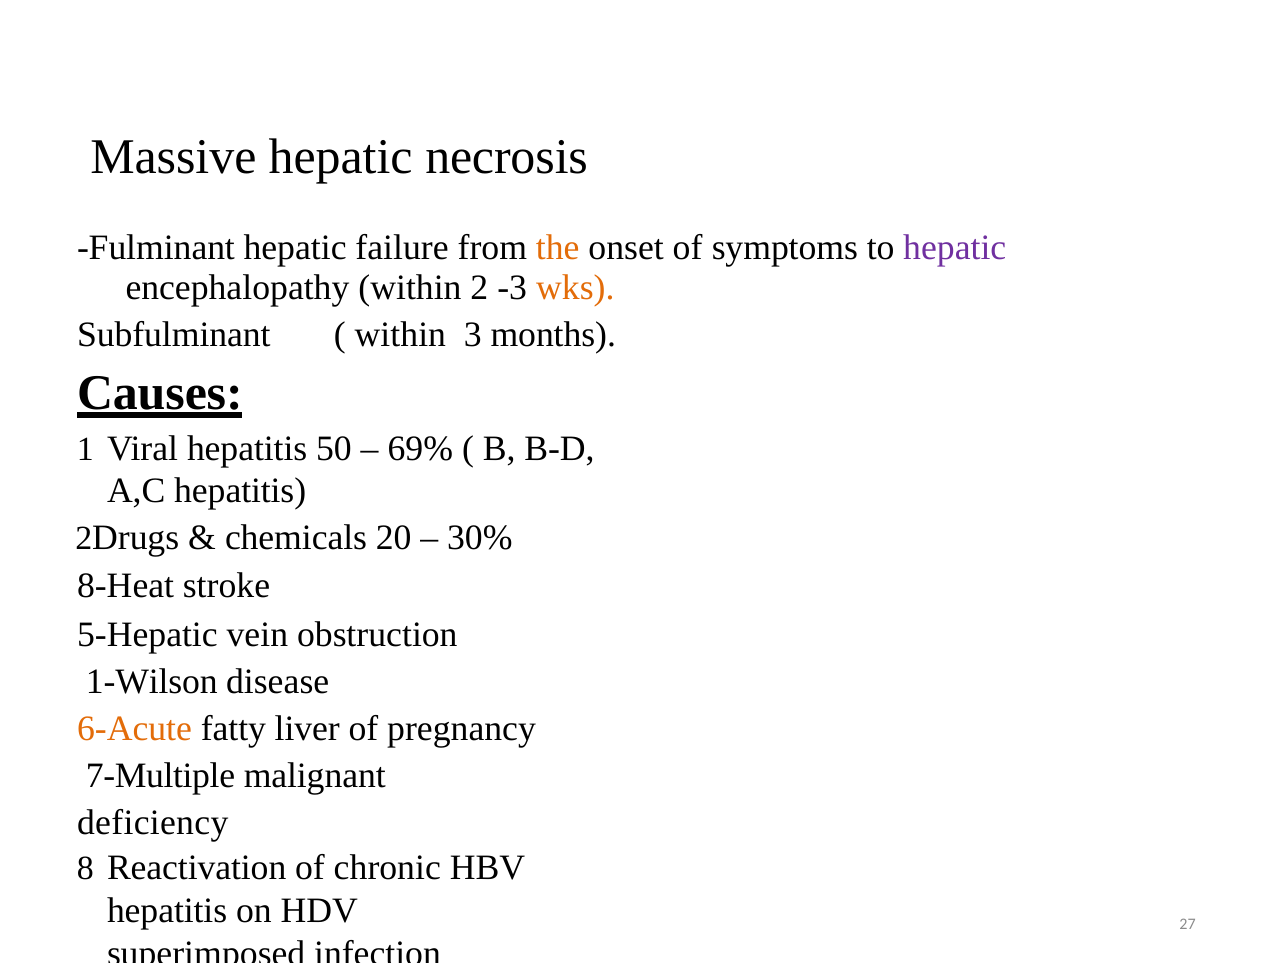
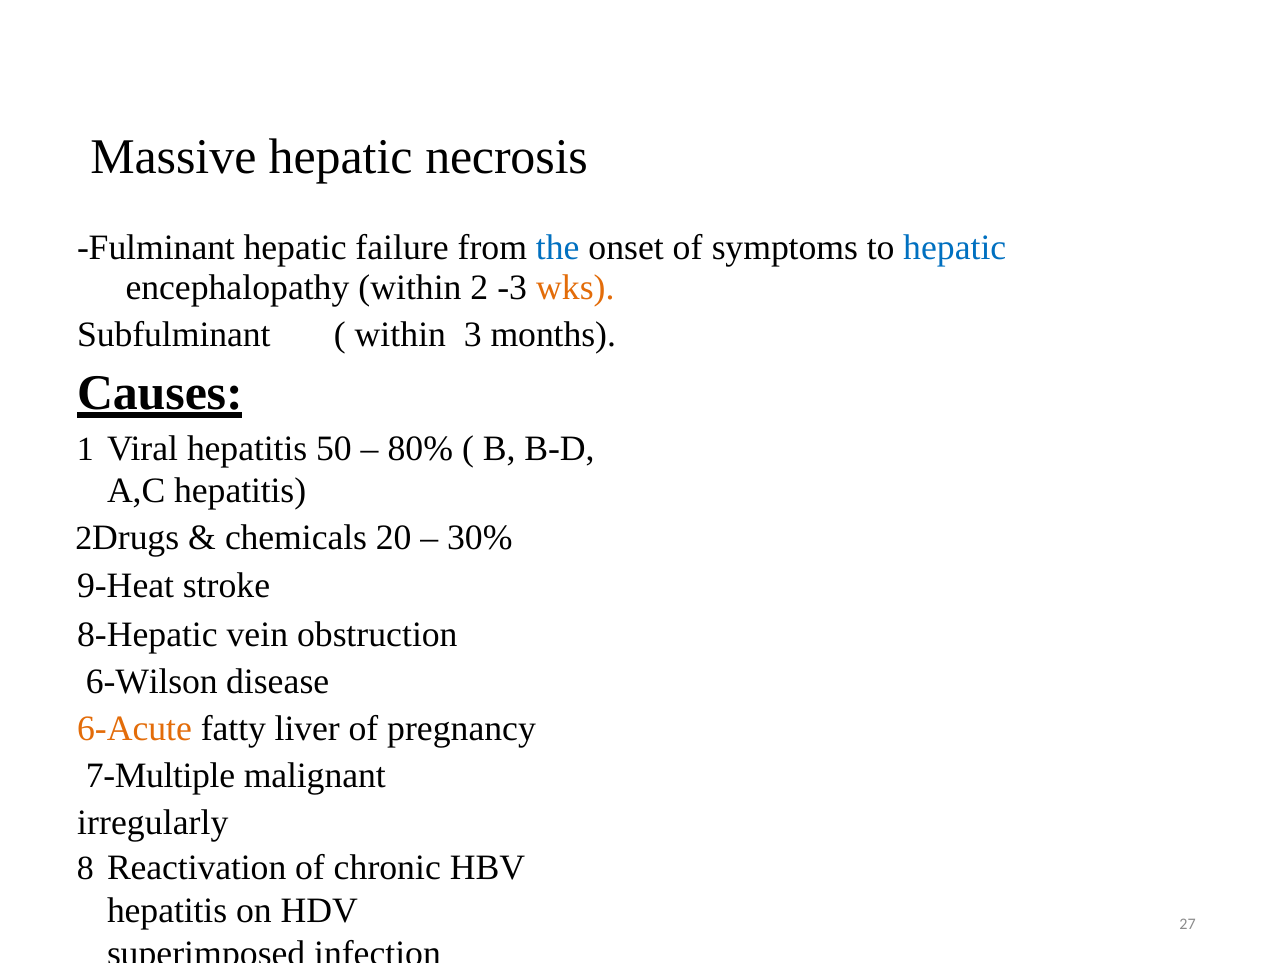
the colour: orange -> blue (558, 247)
hepatic colour: purple -> blue (955, 247)
69%: 69% -> 80% (420, 448)
8-Heat: 8-Heat -> 9-Heat (126, 585)
5-Hepatic: 5-Hepatic -> 8-Hepatic (147, 635)
1-Wilson: 1-Wilson -> 6-Wilson (152, 682)
deficiency: deficiency -> irregularly (153, 823)
